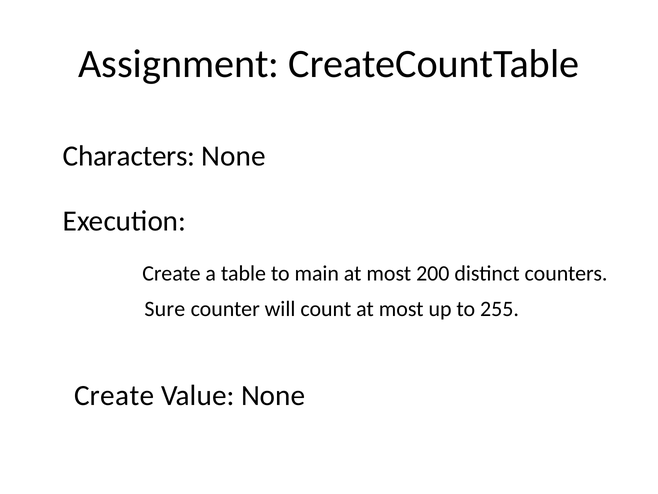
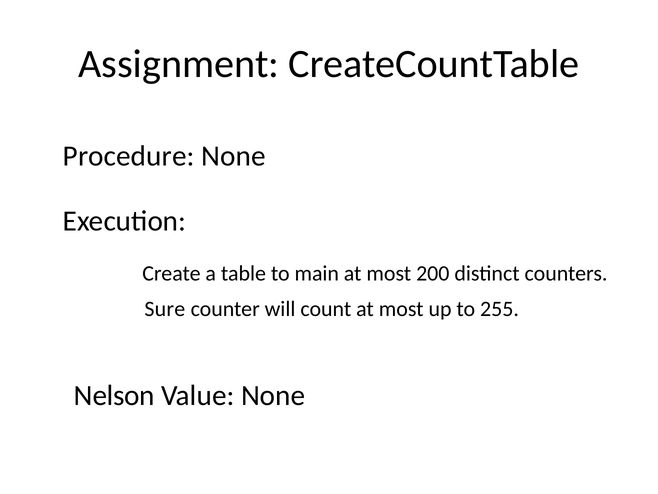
Characters: Characters -> Procedure (129, 156)
Create: Create -> Nelson (114, 395)
